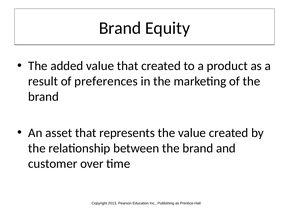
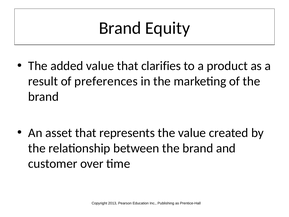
that created: created -> clarifies (161, 66)
